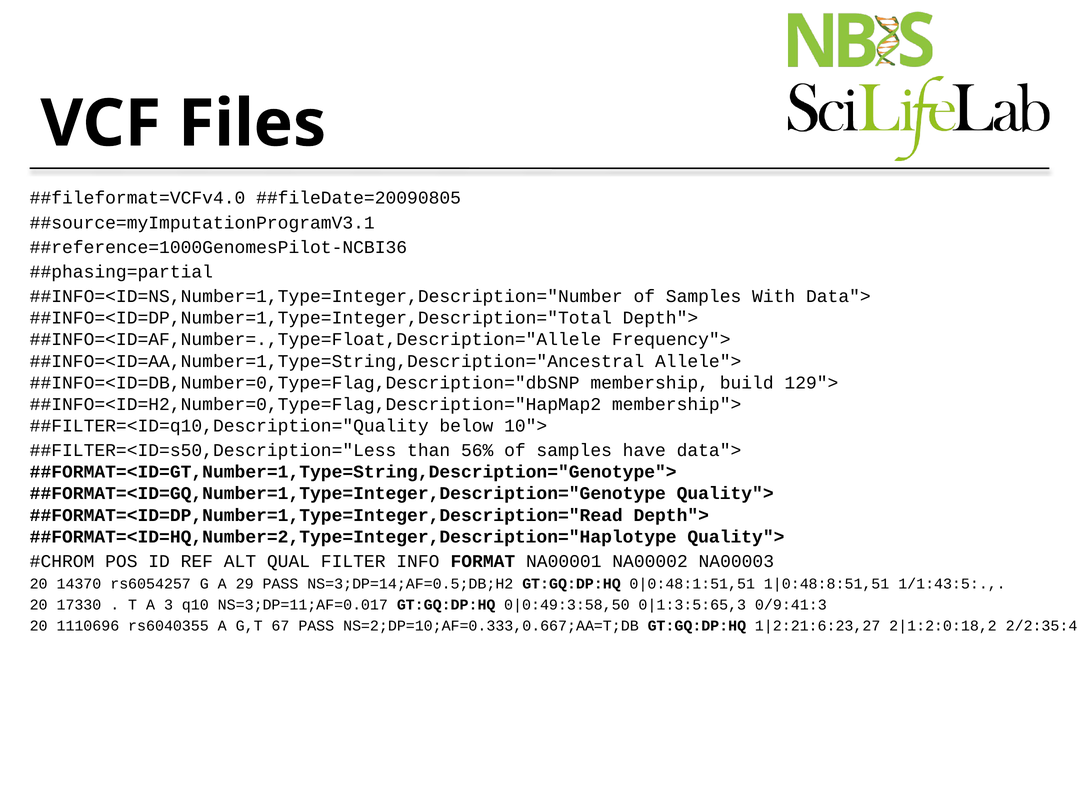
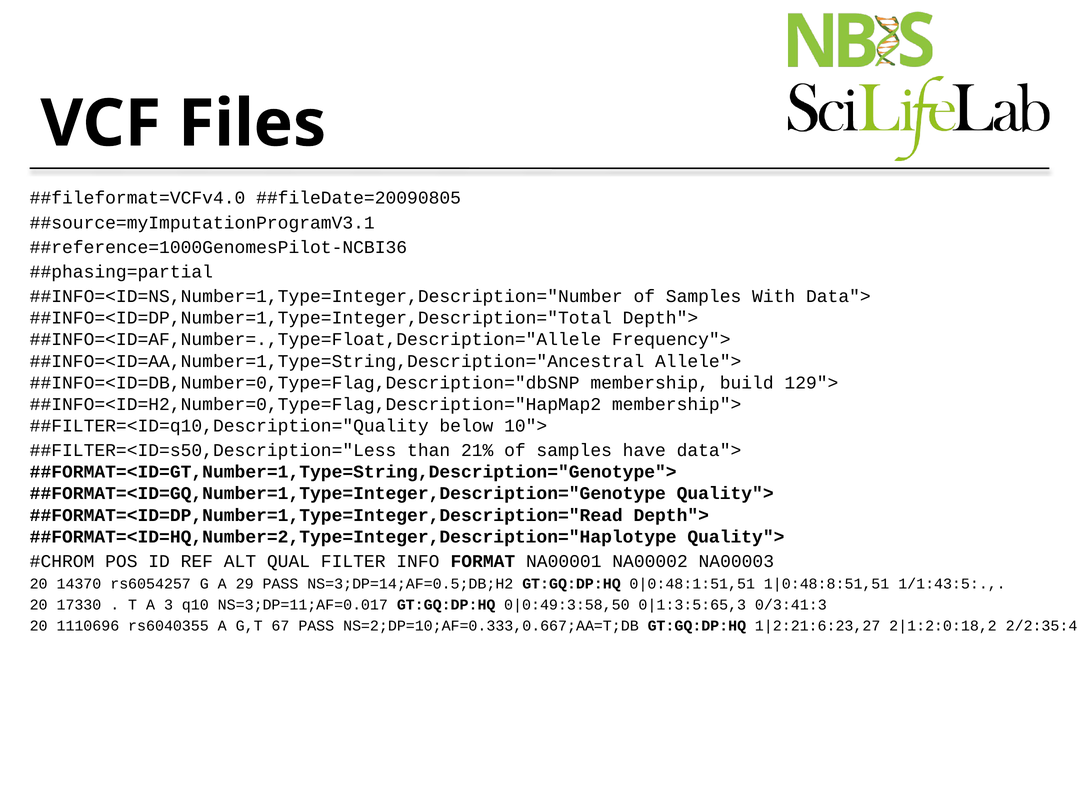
56%: 56% -> 21% (477, 451)
0/9:41:3: 0/9:41:3 -> 0/3:41:3 (791, 605)
